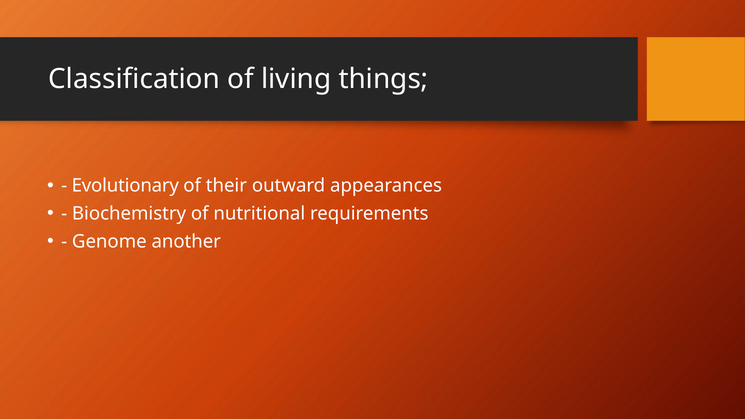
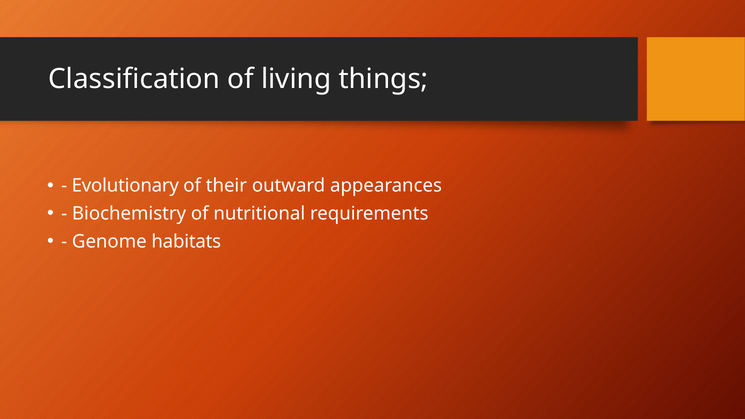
another: another -> habitats (186, 241)
